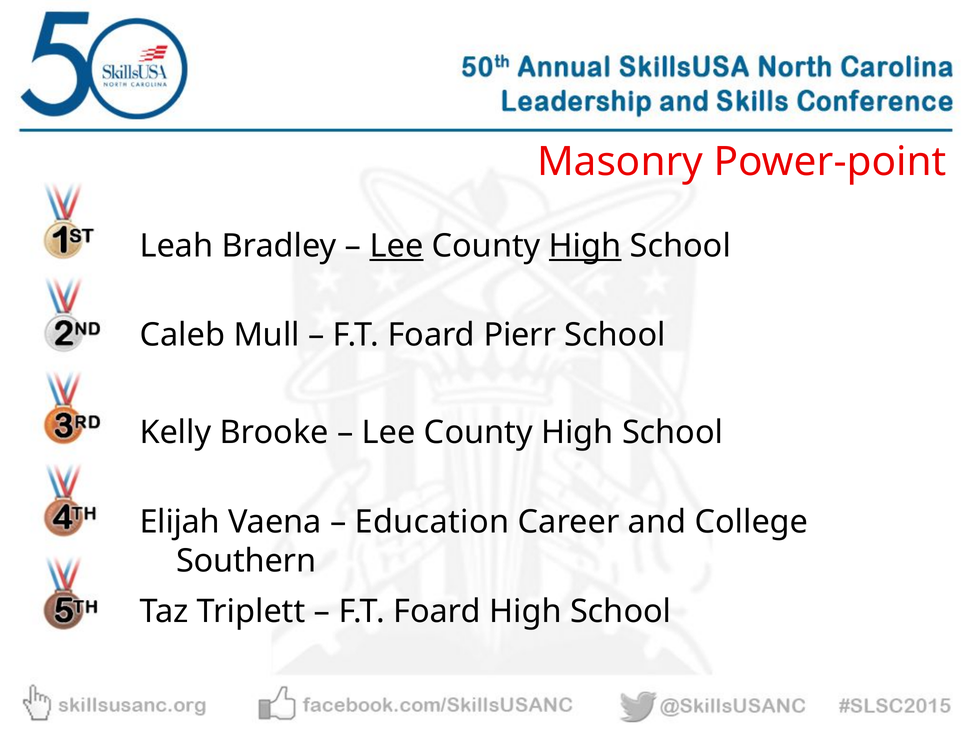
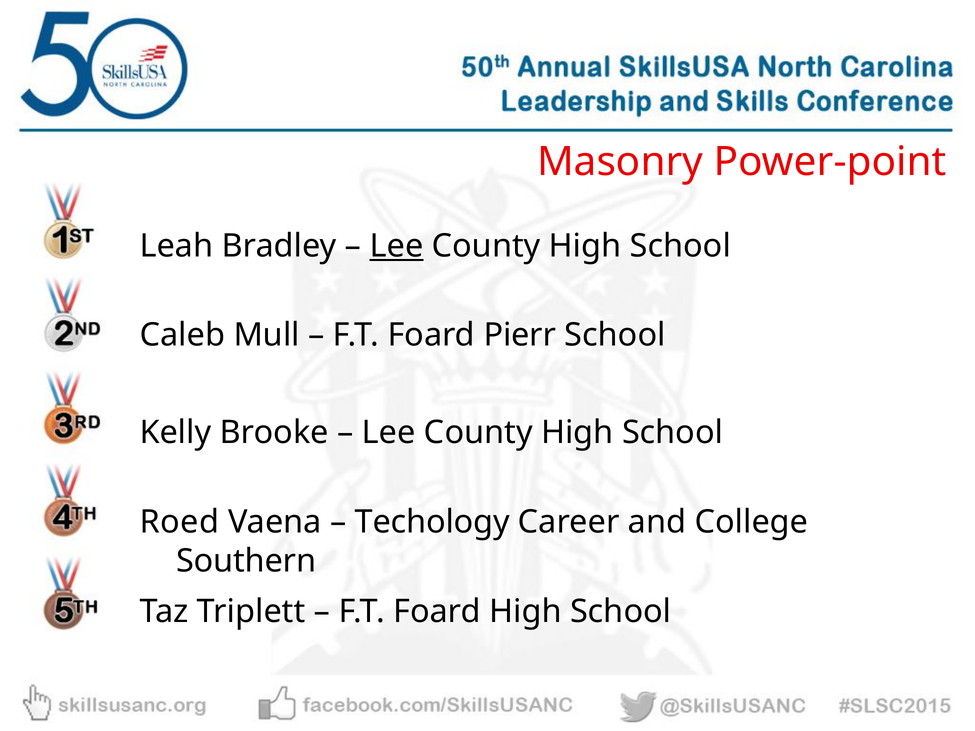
High underline: present -> none (585, 246)
Elijah: Elijah -> Roed (179, 522)
Education: Education -> Techology (432, 522)
